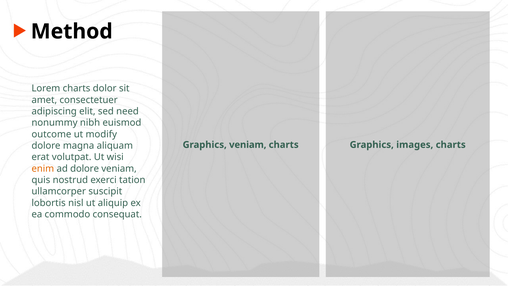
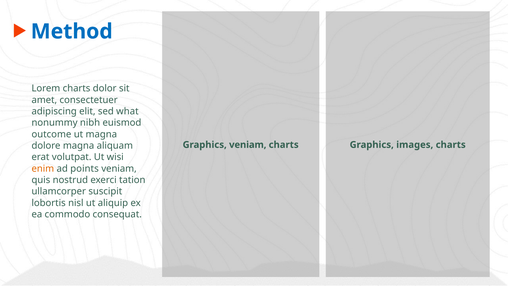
Method colour: black -> blue (72, 31)
need: need -> what (127, 111)
ut modify: modify -> magna (101, 134)
ad dolore: dolore -> points (85, 168)
